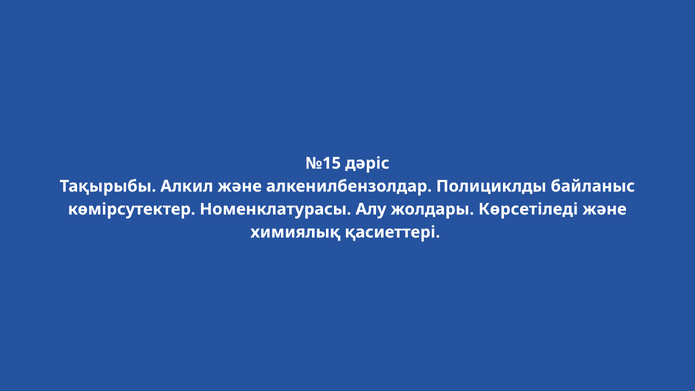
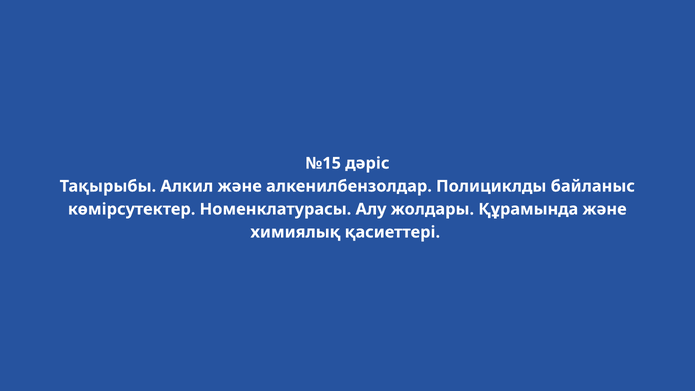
Көрсетіледі: Көрсетіледі -> Құрамында (528, 209)
